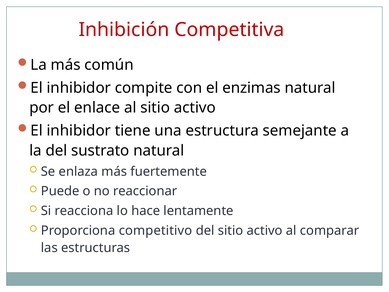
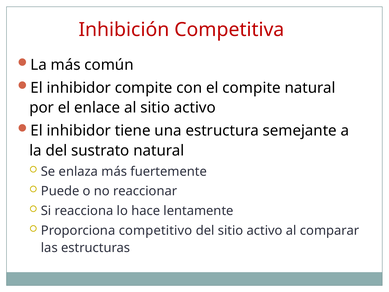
el enzimas: enzimas -> compite (251, 88)
